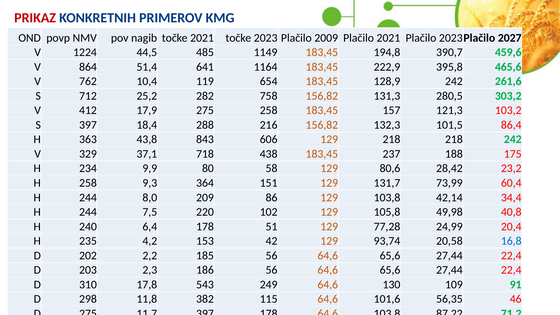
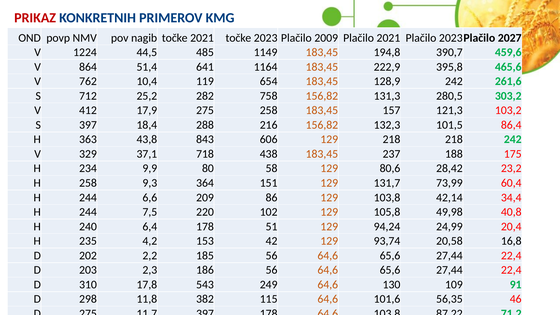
8,0: 8,0 -> 6,6 (150, 198)
77,28: 77,28 -> 94,24 (387, 227)
16,8 colour: blue -> black (511, 241)
